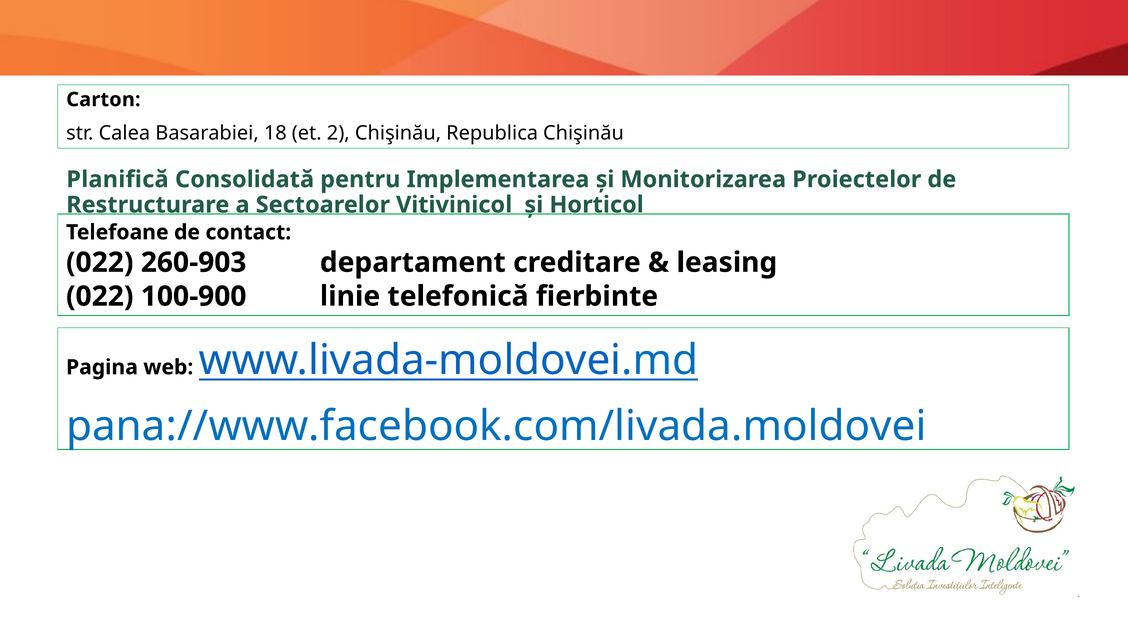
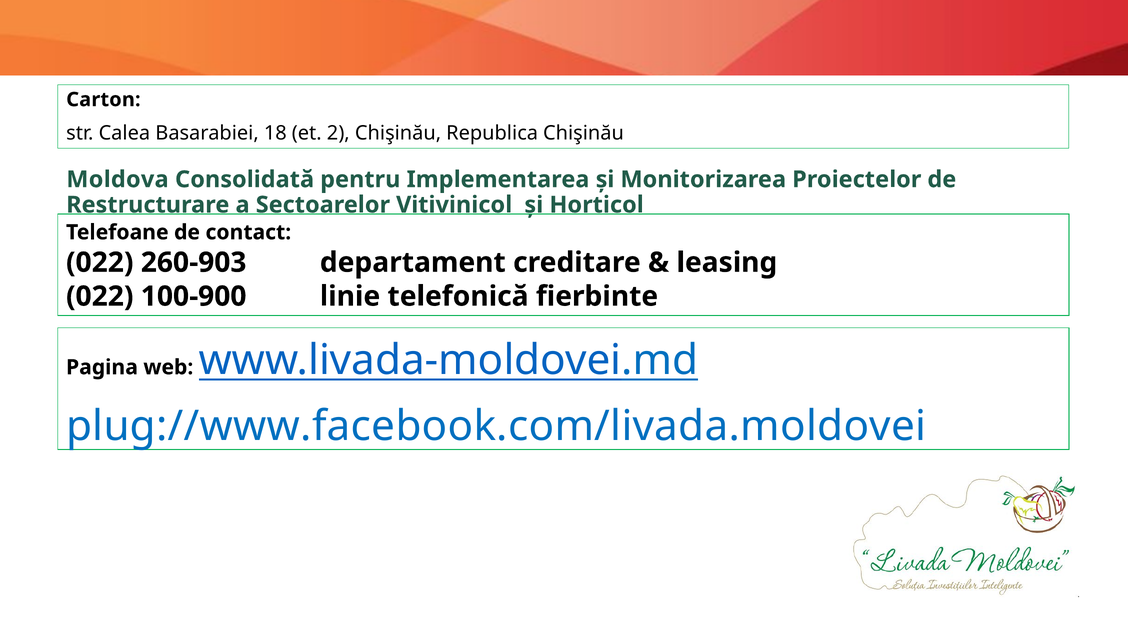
Planifică: Planifică -> Moldova (117, 179)
pana://www.facebook.com/livada.moldovei: pana://www.facebook.com/livada.moldovei -> plug://www.facebook.com/livada.moldovei (496, 426)
